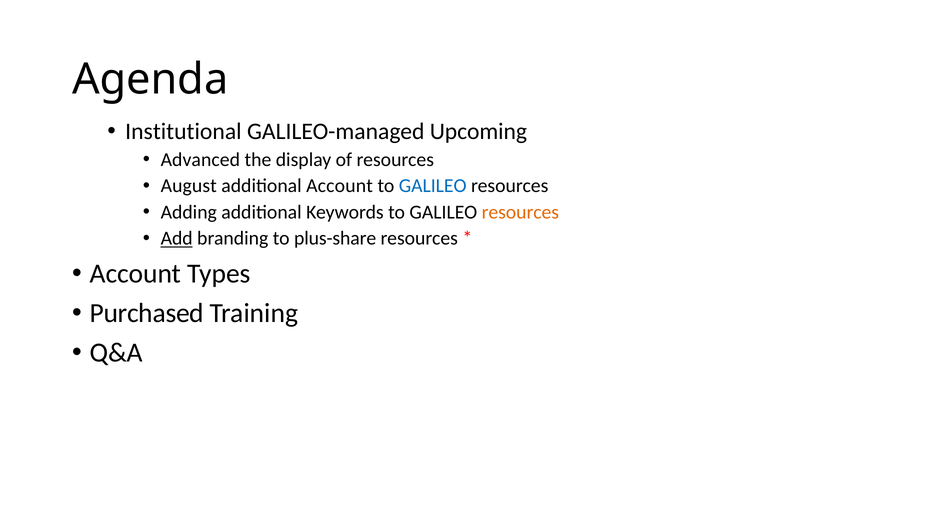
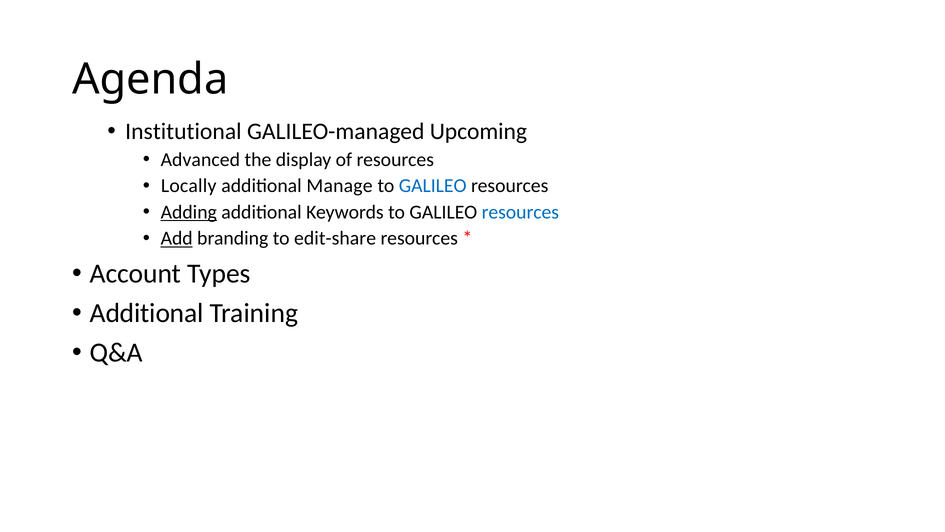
August: August -> Locally (189, 186)
additional Account: Account -> Manage (340, 186)
Adding underline: none -> present (189, 212)
resources colour: orange -> blue (520, 212)
plus-share: plus-share -> edit-share (335, 238)
Purchased: Purchased -> Additional (147, 313)
